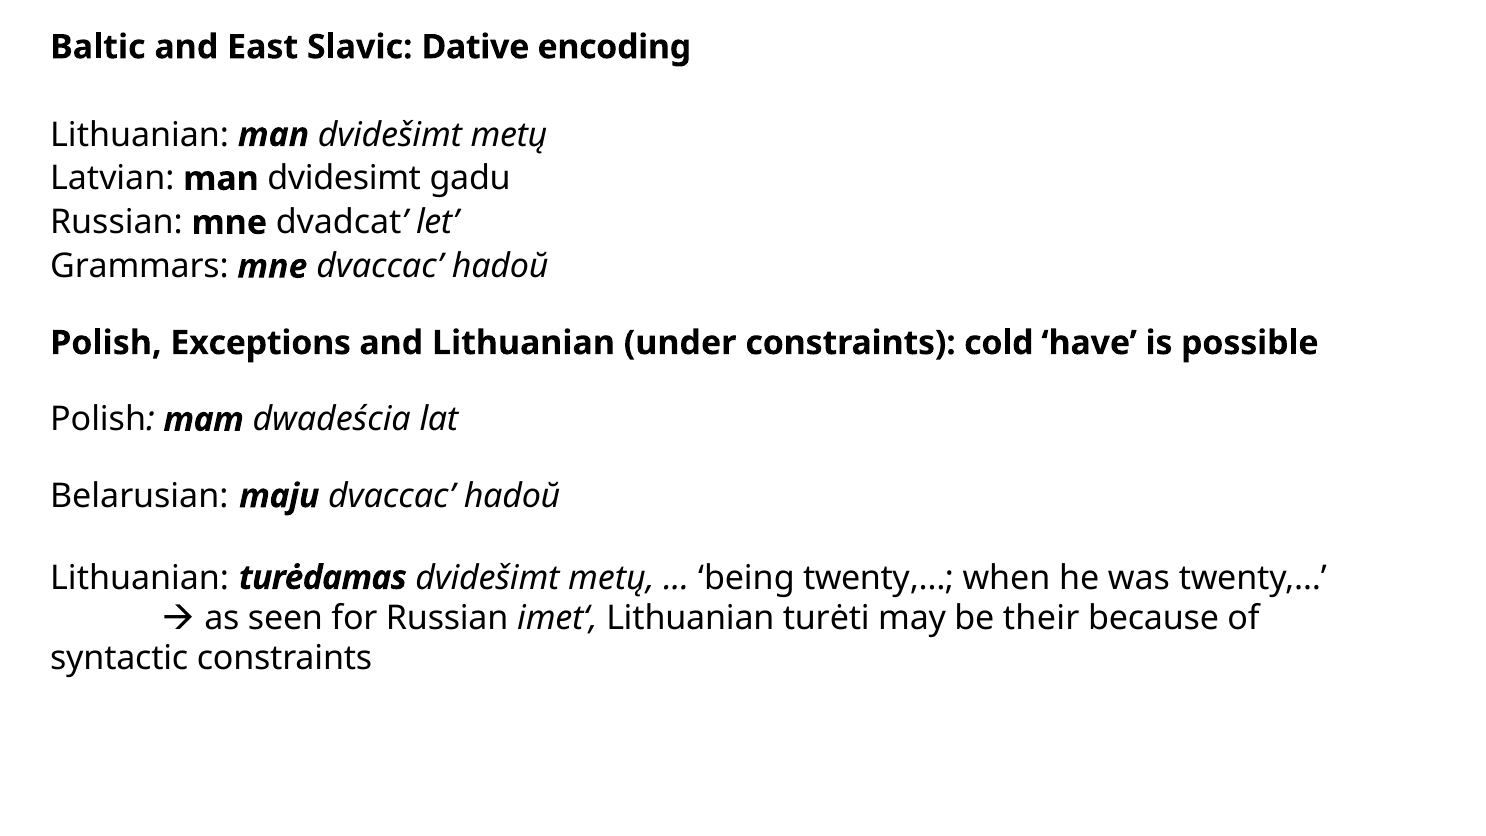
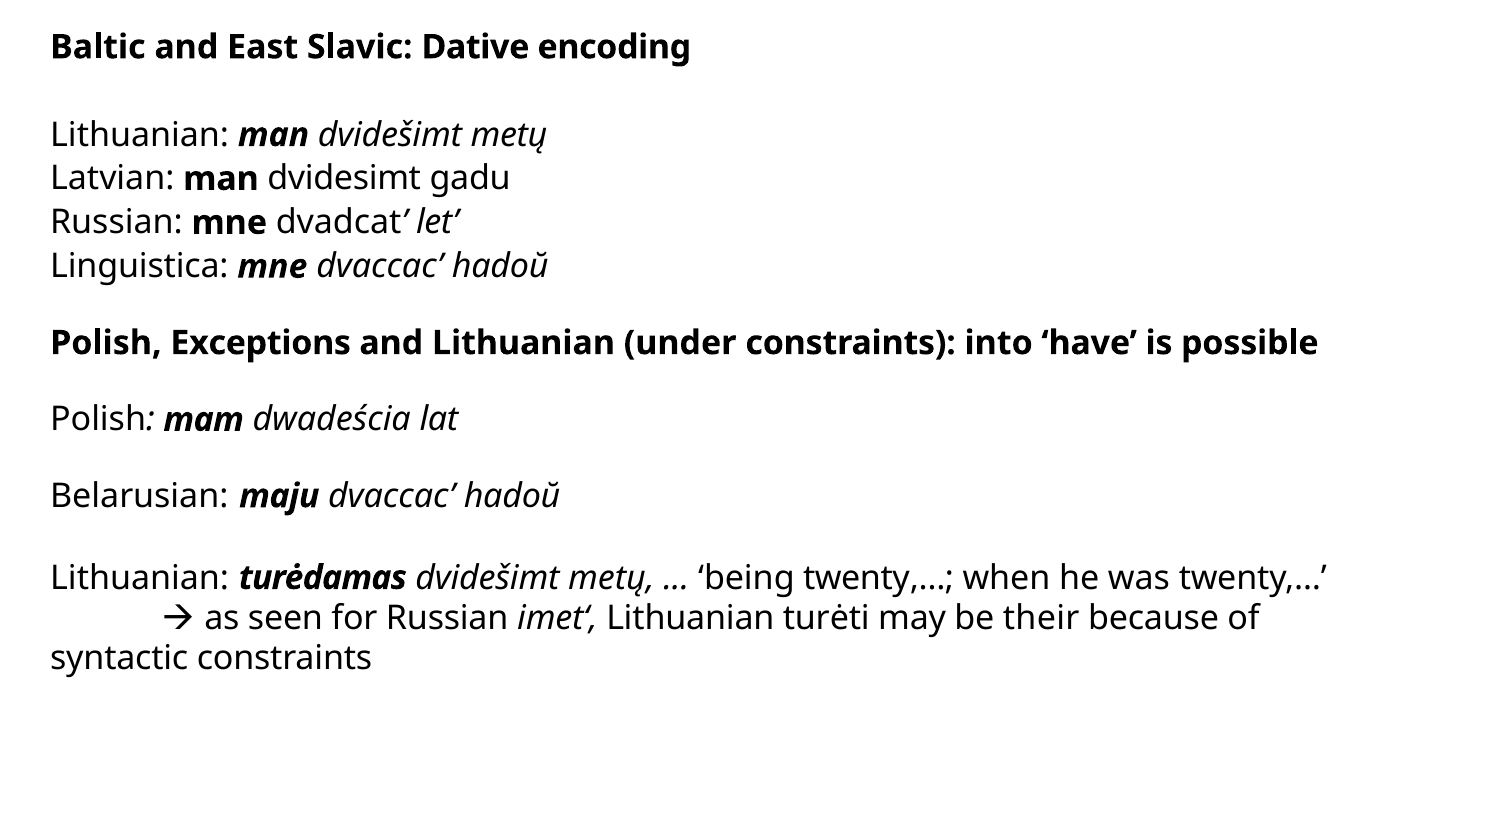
Grammars: Grammars -> Linguistica (139, 266)
cold: cold -> into (999, 343)
